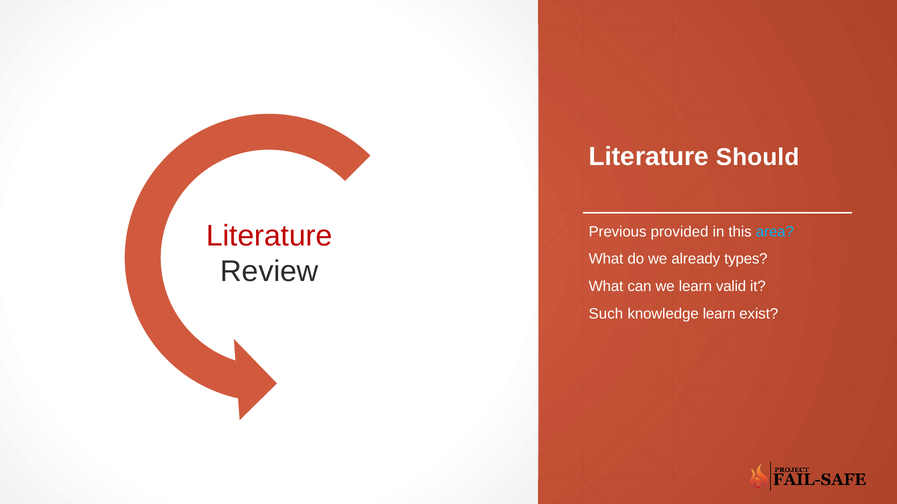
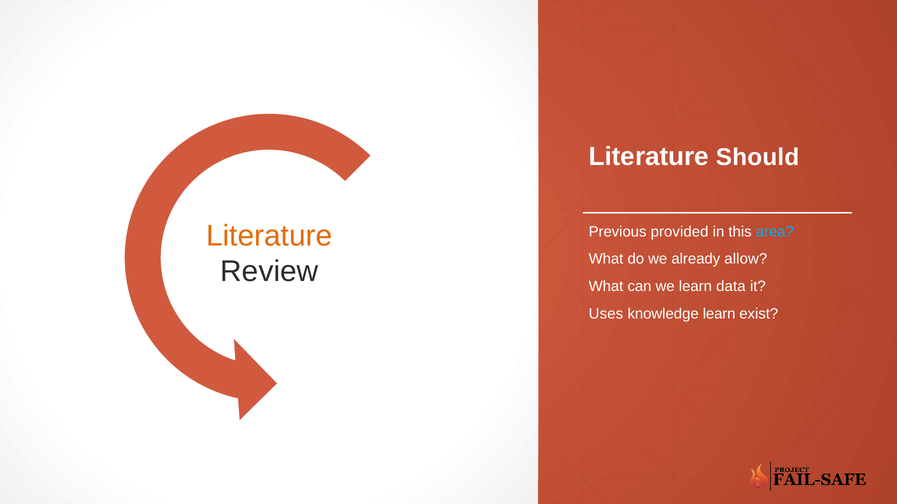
Literature colour: red -> orange (269, 236)
types: types -> allow (746, 259)
valid: valid -> data (731, 287)
Such: Such -> Uses (606, 314)
